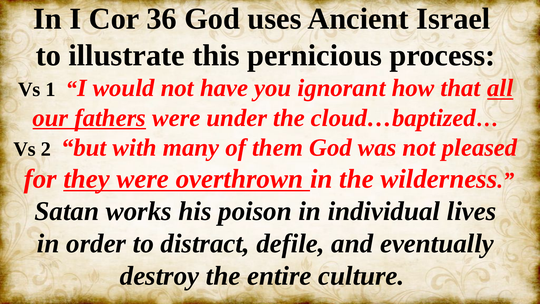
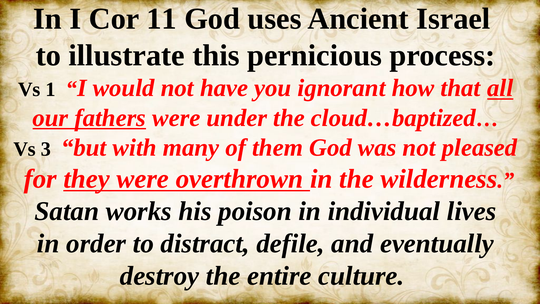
36: 36 -> 11 (162, 19)
2: 2 -> 3 (46, 149)
